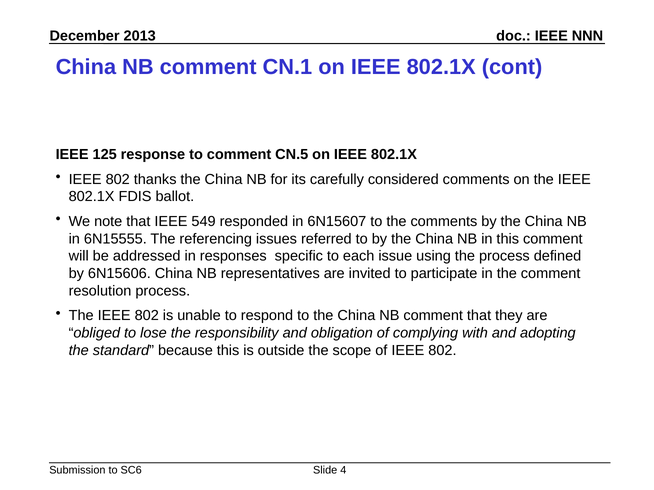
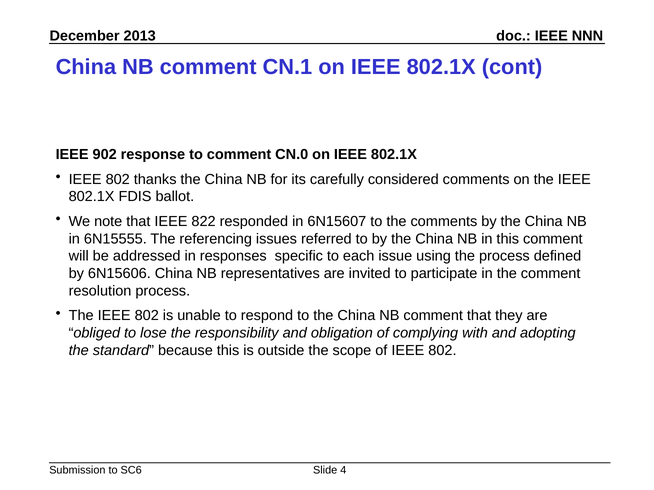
125: 125 -> 902 (105, 155)
CN.5: CN.5 -> CN.0 (292, 155)
549: 549 -> 822 (204, 222)
